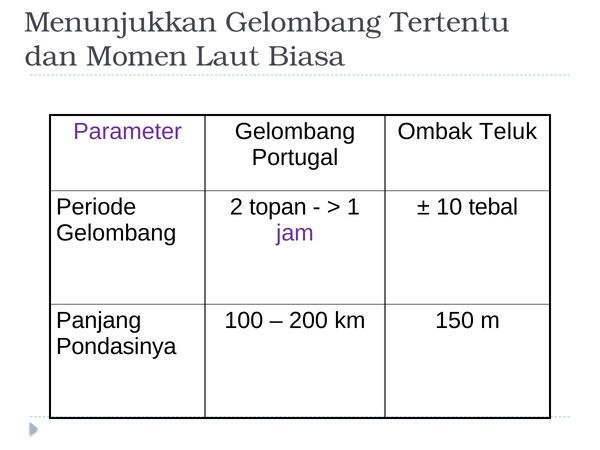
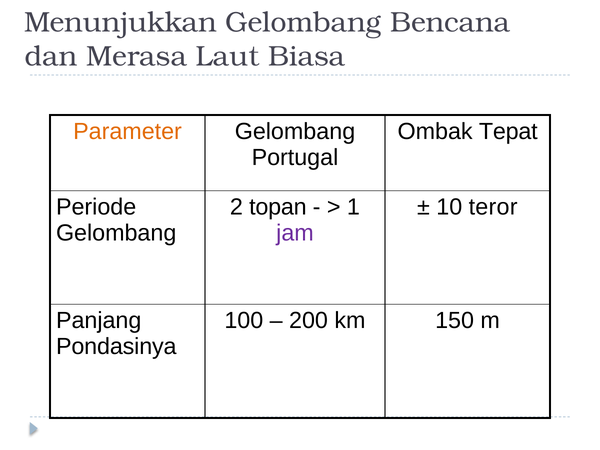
Tertentu: Tertentu -> Bencana (450, 22)
Momen: Momen -> Merasa (137, 56)
Parameter colour: purple -> orange (128, 131)
Teluk: Teluk -> Tepat (508, 131)
tebal: tebal -> teror (493, 207)
